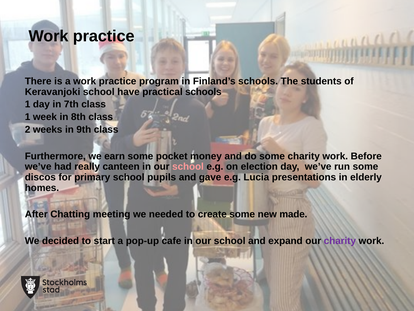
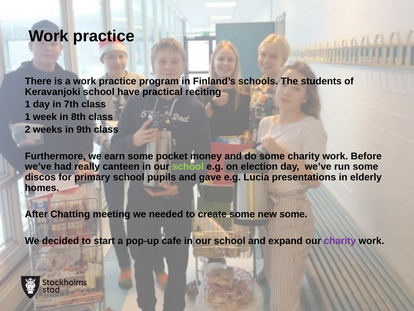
practical schools: schools -> reciting (203, 92)
school colour: pink -> light green (188, 166)
new made: made -> some (293, 214)
